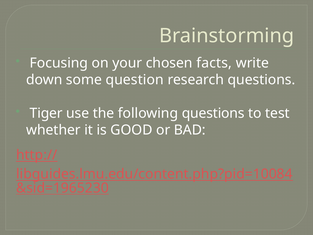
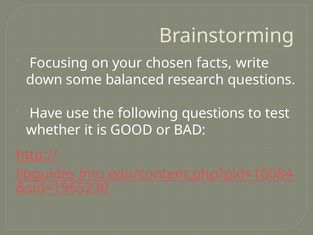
question: question -> balanced (135, 80)
Tiger: Tiger -> Have (46, 113)
